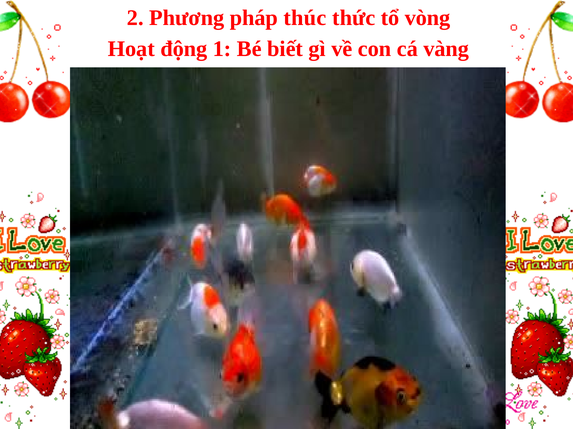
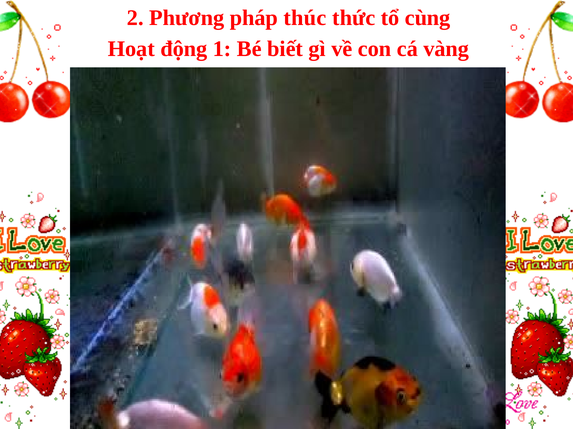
vòng: vòng -> cùng (428, 18)
